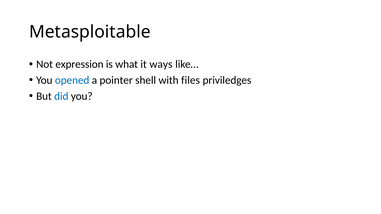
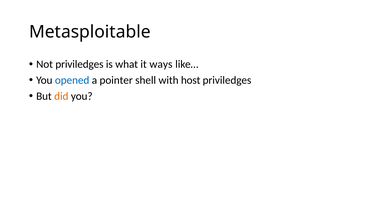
Not expression: expression -> priviledges (79, 64)
files: files -> host (191, 80)
did colour: blue -> orange (61, 96)
